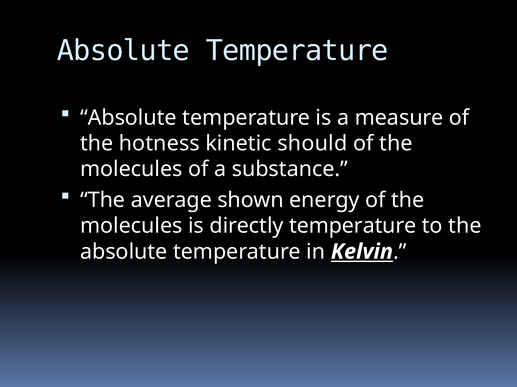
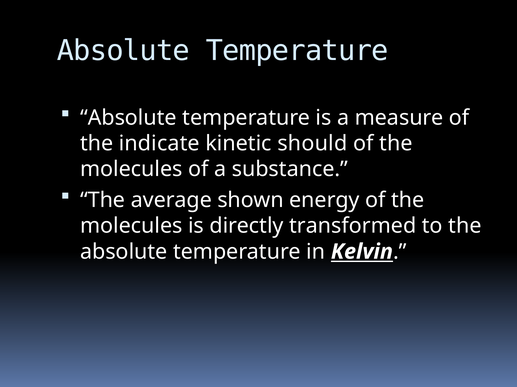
hotness: hotness -> indicate (159, 144)
directly temperature: temperature -> transformed (353, 226)
